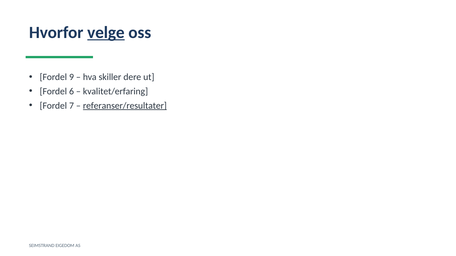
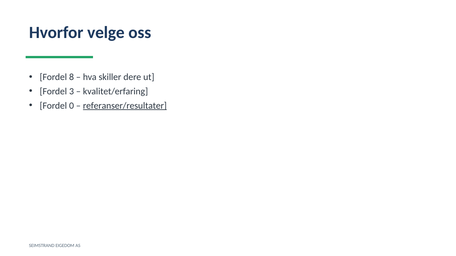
velge underline: present -> none (106, 33)
9: 9 -> 8 (72, 77)
6: 6 -> 3 (72, 91)
7: 7 -> 0 (72, 106)
